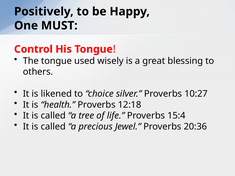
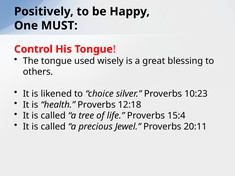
10:27: 10:27 -> 10:23 (196, 94)
20:36: 20:36 -> 20:11 (195, 127)
